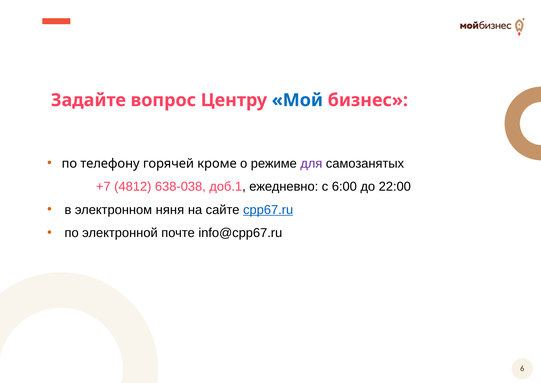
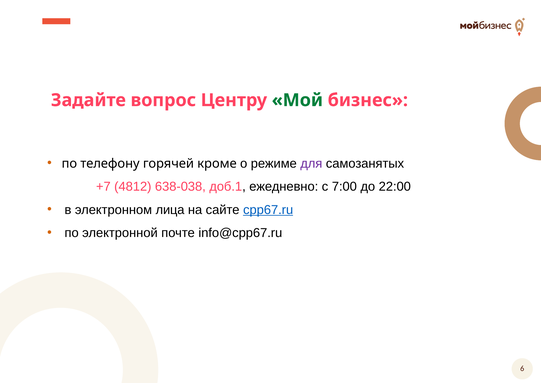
Мой colour: blue -> green (297, 100)
6:00: 6:00 -> 7:00 (344, 186)
няня: няня -> лица (170, 210)
